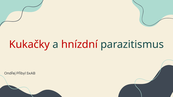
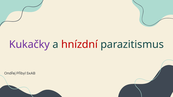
Kukačky colour: red -> purple (29, 45)
